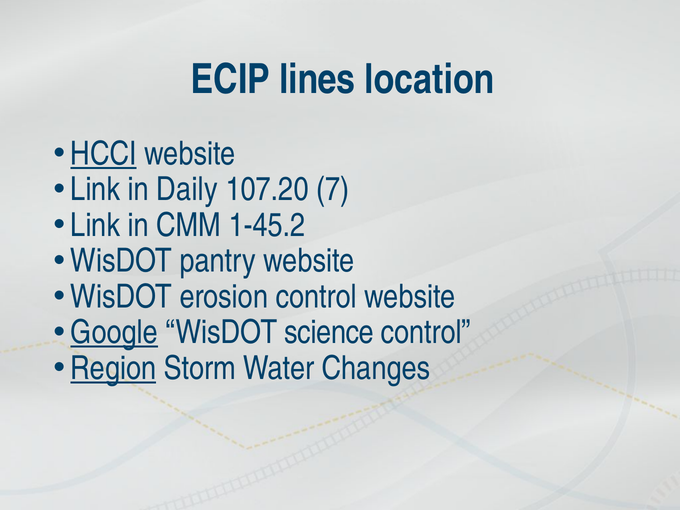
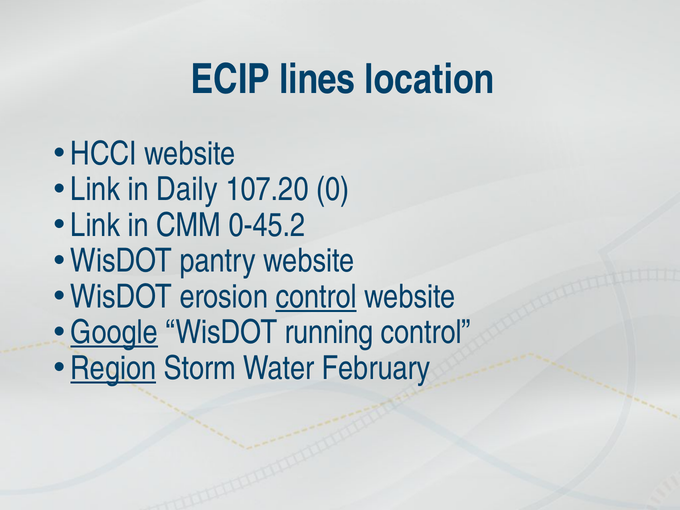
HCCI underline: present -> none (104, 154)
7: 7 -> 0 (333, 189)
1-45.2: 1-45.2 -> 0-45.2 (267, 225)
control underline: none -> present (316, 297)
science: science -> running (329, 332)
Changes: Changes -> February (376, 368)
